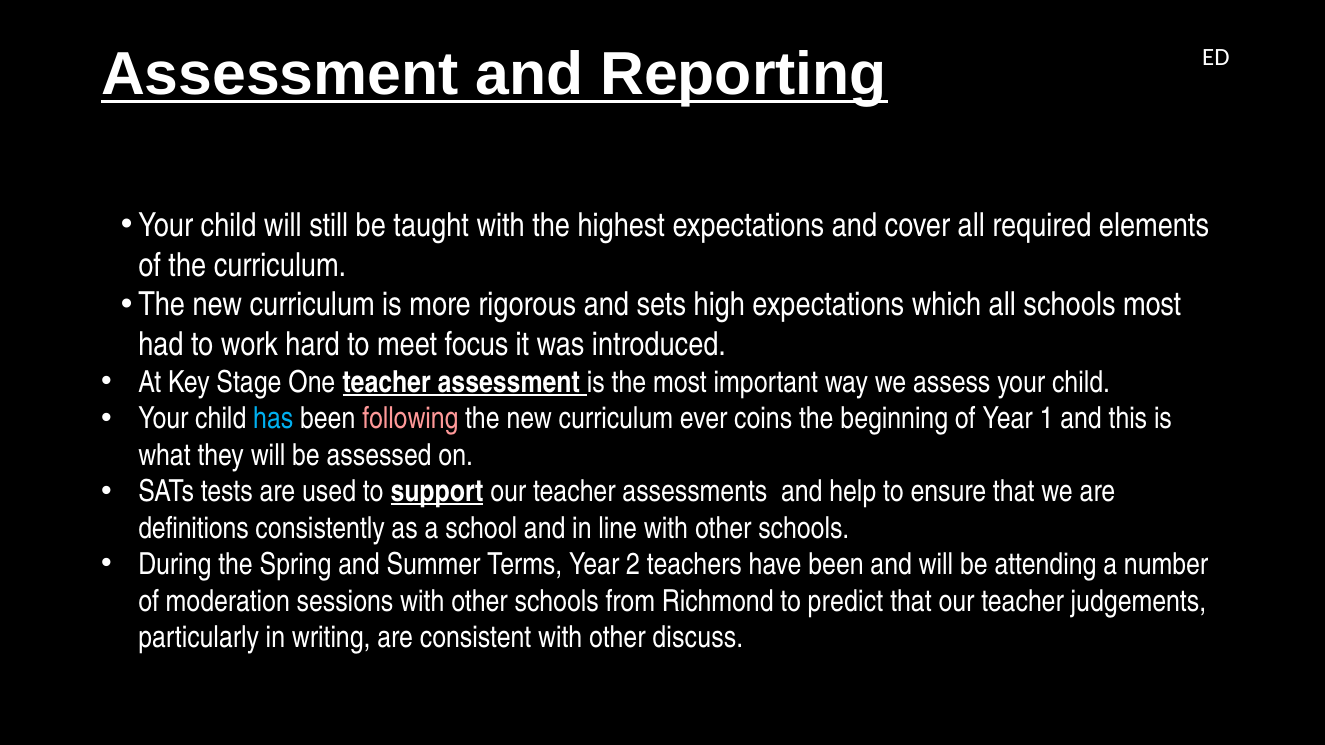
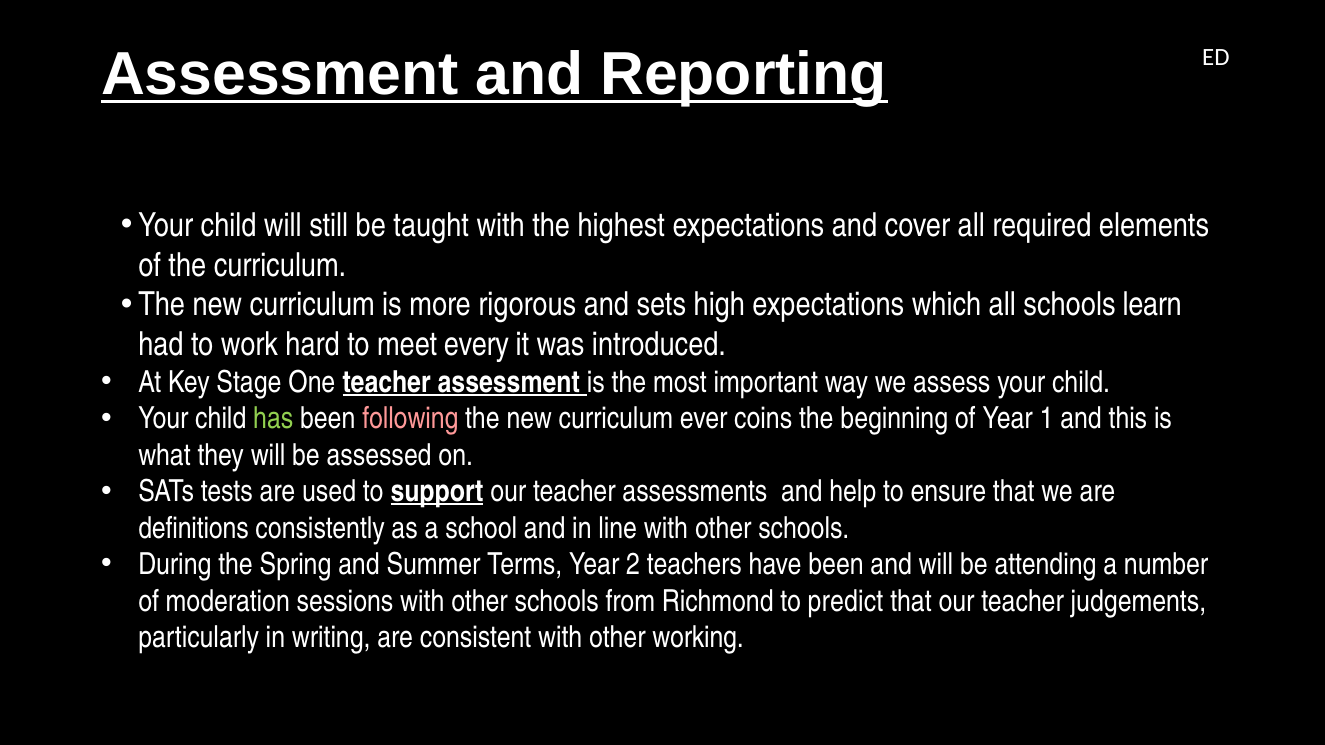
schools most: most -> learn (1152, 305)
focus: focus -> every (476, 345)
has colour: light blue -> light green (273, 419)
discuss: discuss -> working (698, 638)
